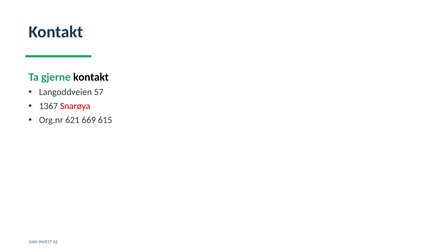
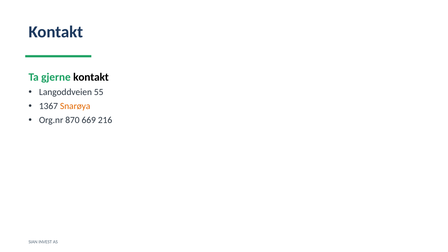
57: 57 -> 55 (99, 92)
Snarøya colour: red -> orange (75, 106)
621: 621 -> 870 (72, 120)
615: 615 -> 216 (105, 120)
